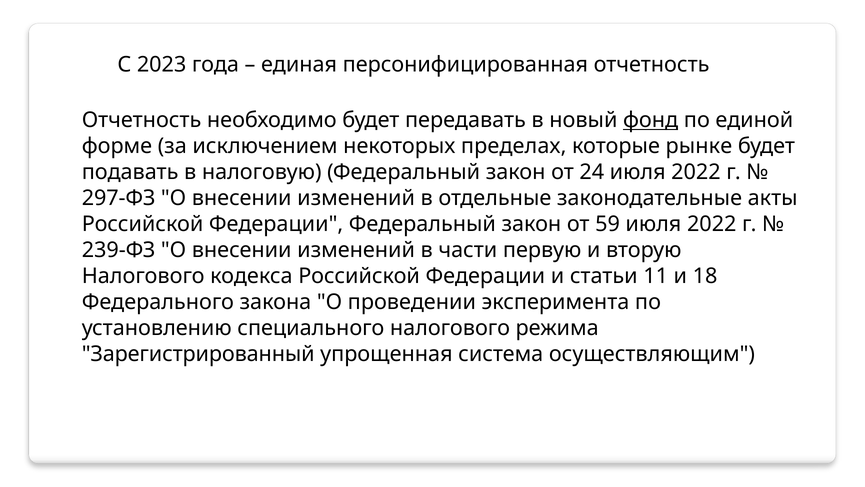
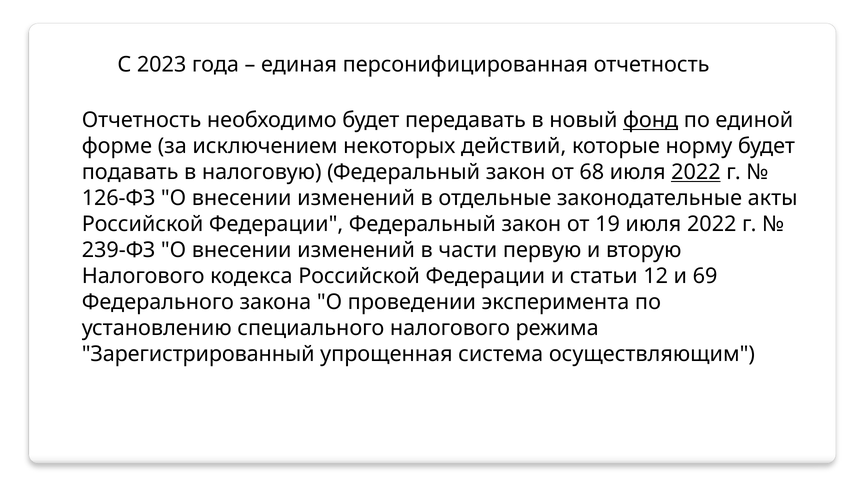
пределах: пределах -> действий (514, 146)
рынке: рынке -> норму (699, 146)
24: 24 -> 68 (592, 172)
2022 underline: none -> present (696, 172)
297-ФЗ: 297-ФЗ -> 126-ФЗ (119, 198)
59: 59 -> 19 (608, 224)
11: 11 -> 12 (656, 276)
18: 18 -> 69 (705, 276)
